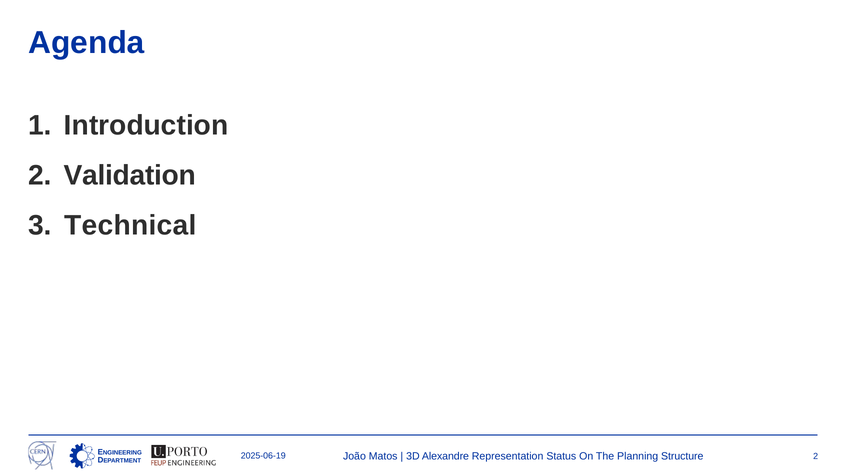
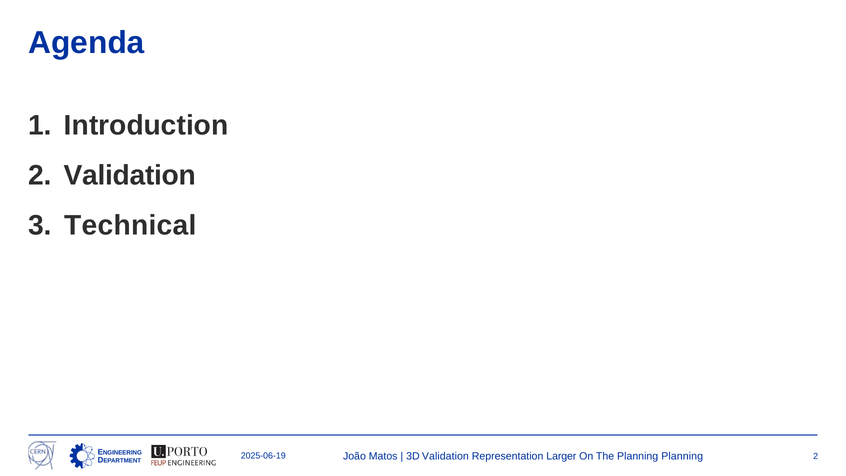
3D Alexandre: Alexandre -> Validation (445, 456)
Status: Status -> Larger (561, 456)
Planning Structure: Structure -> Planning (682, 456)
